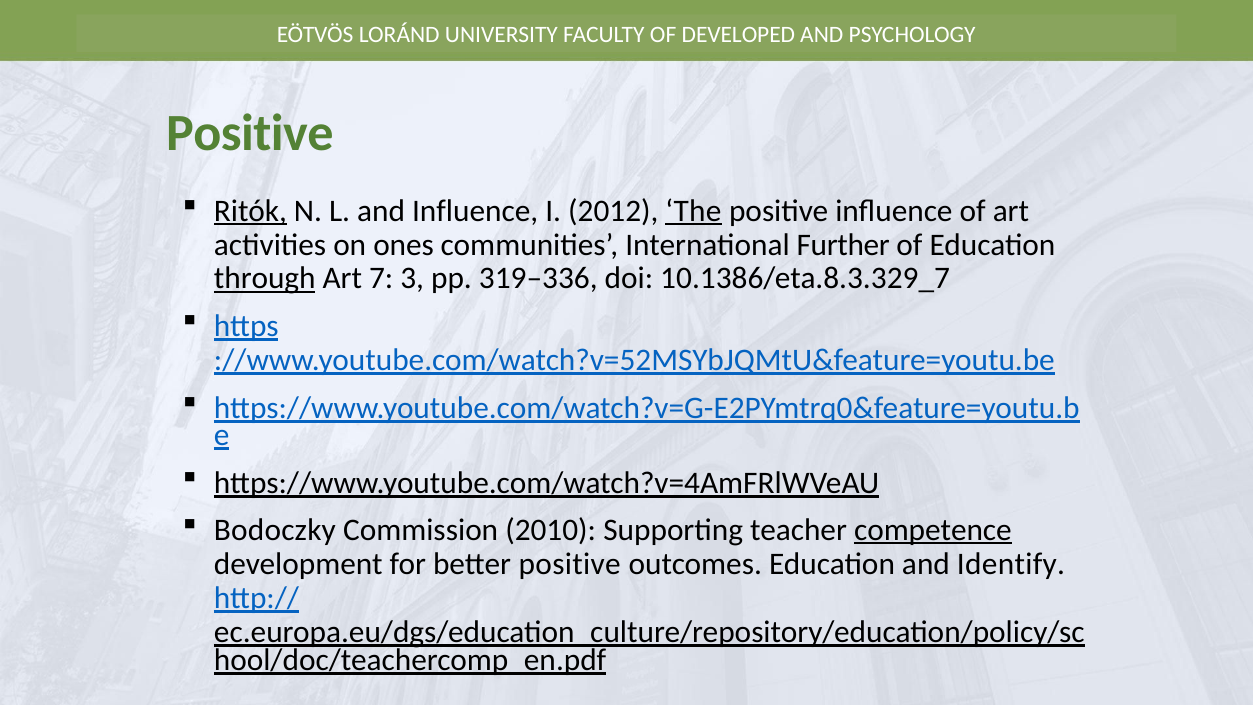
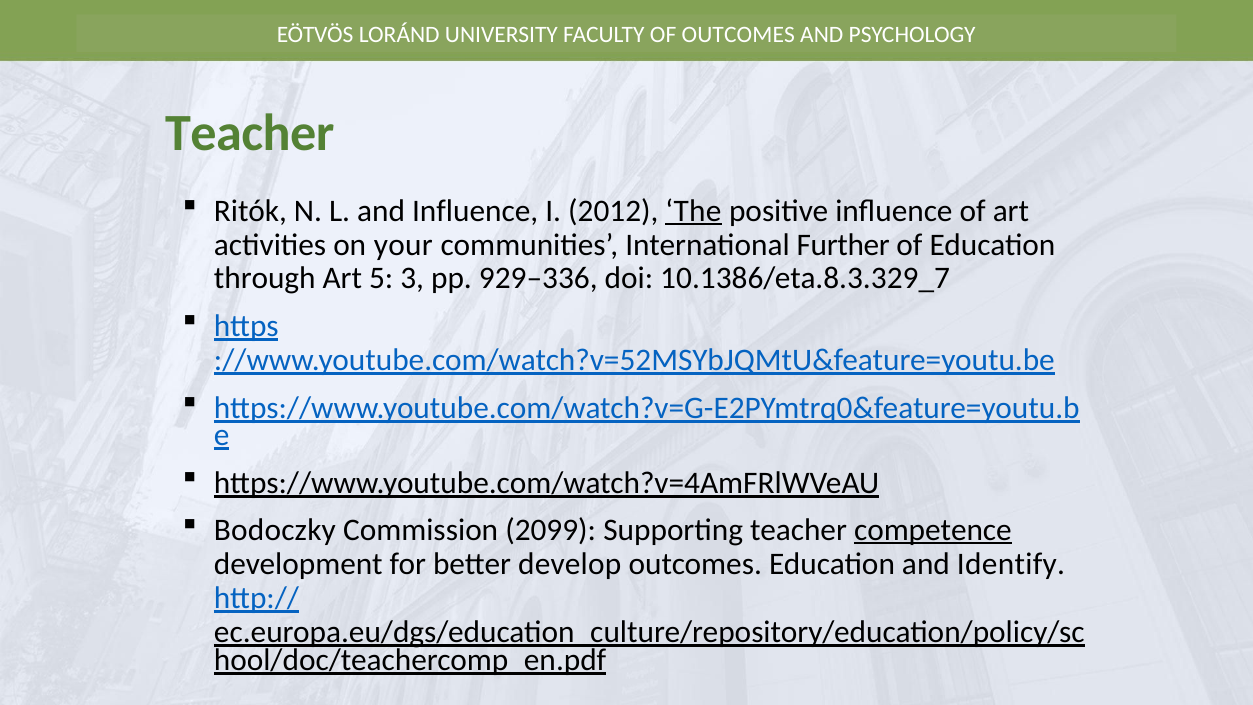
OF DEVELOPED: DEVELOPED -> OUTCOMES (738, 35)
Positive: Positive -> Teacher (250, 134)
Ritók underline: present -> none (250, 211)
ones: ones -> your (403, 245)
through underline: present -> none (265, 279)
7: 7 -> 5 (381, 279)
319–336: 319–336 -> 929–336 (538, 279)
2010: 2010 -> 2099 (551, 530)
better positive: positive -> develop (570, 564)
